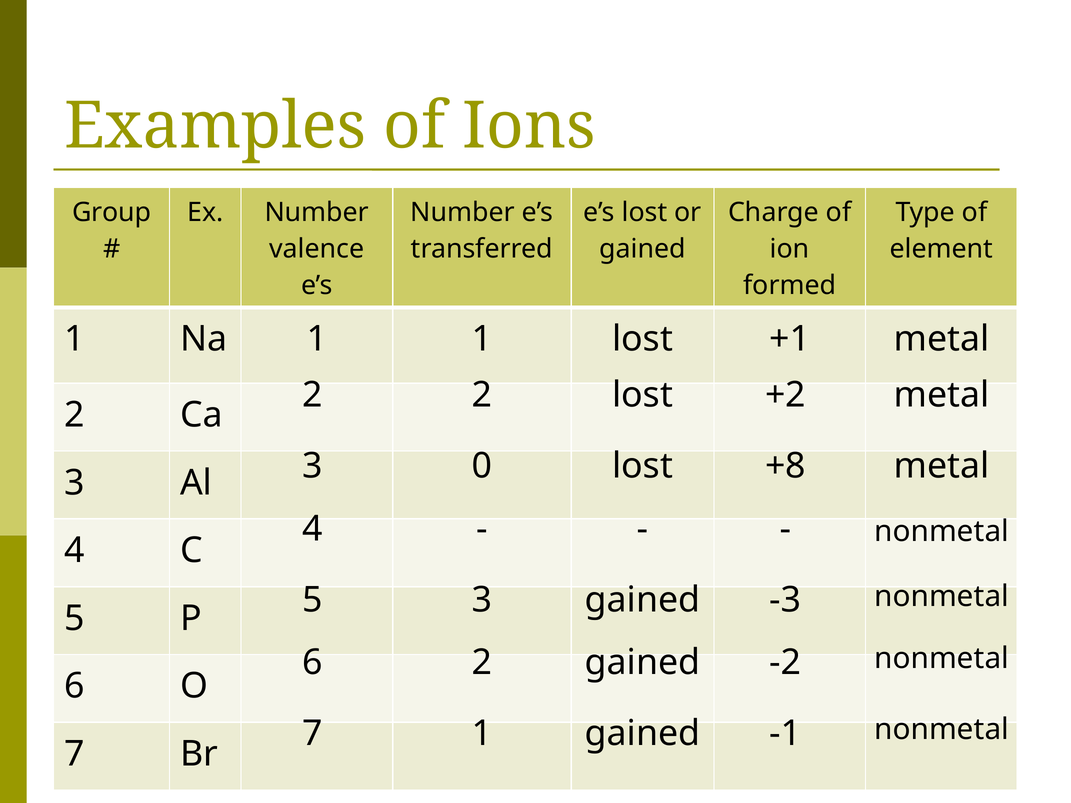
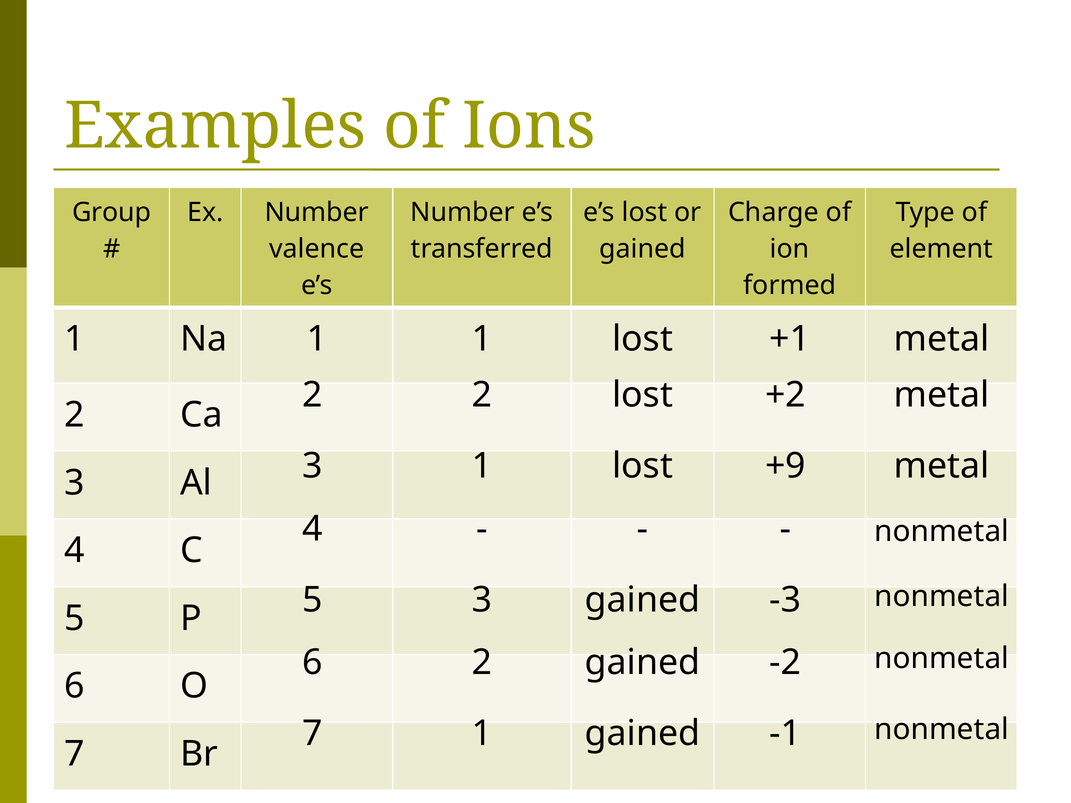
3 0: 0 -> 1 (482, 466)
+8: +8 -> +9 (785, 466)
